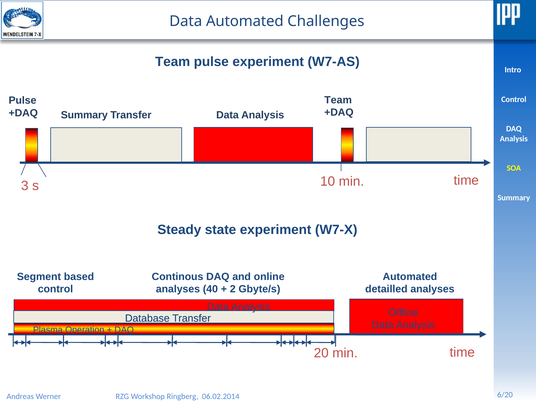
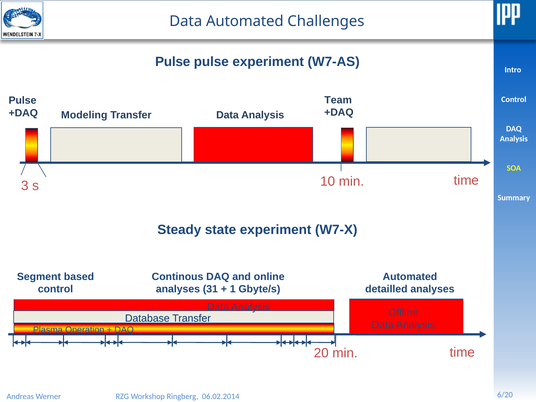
Team: Team -> Pulse (173, 62)
+DAQ Summary: Summary -> Modeling (84, 115)
40: 40 -> 31 (210, 289)
2: 2 -> 1 (233, 289)
